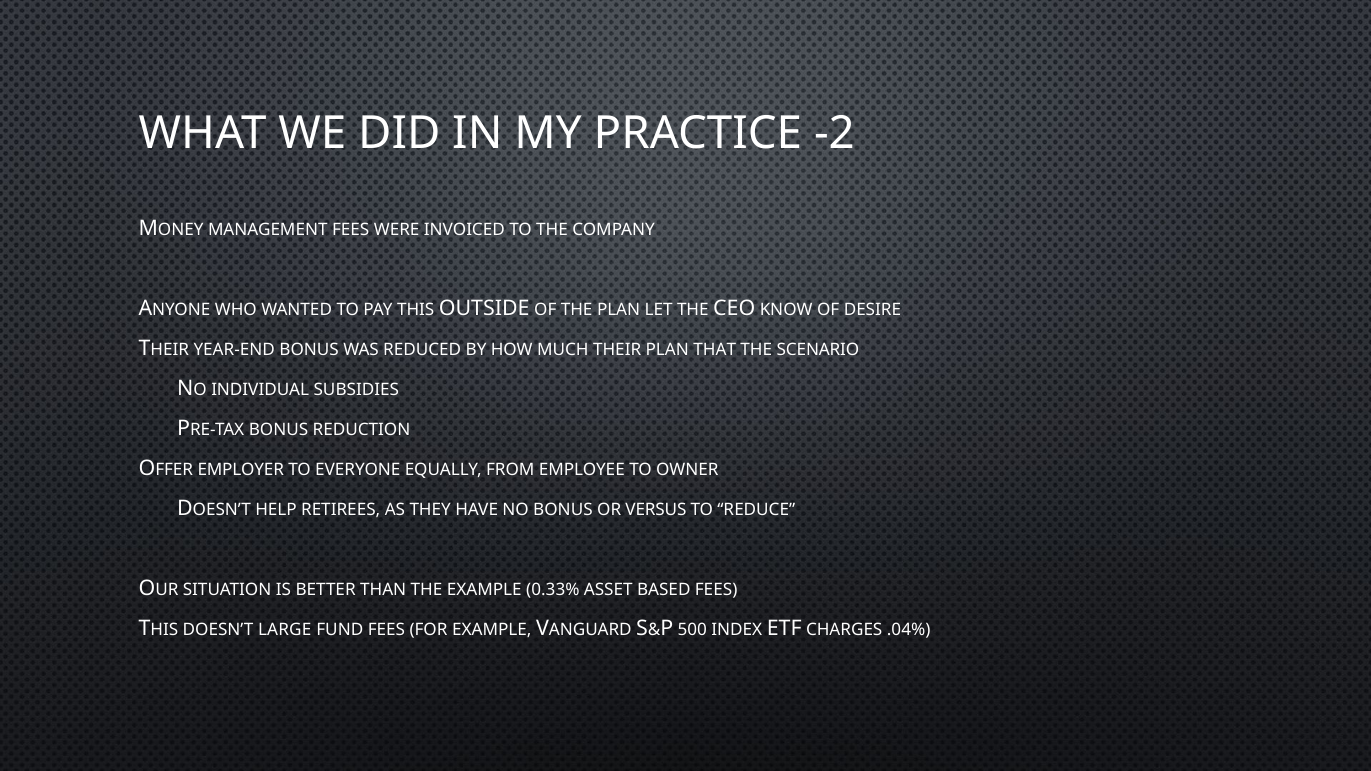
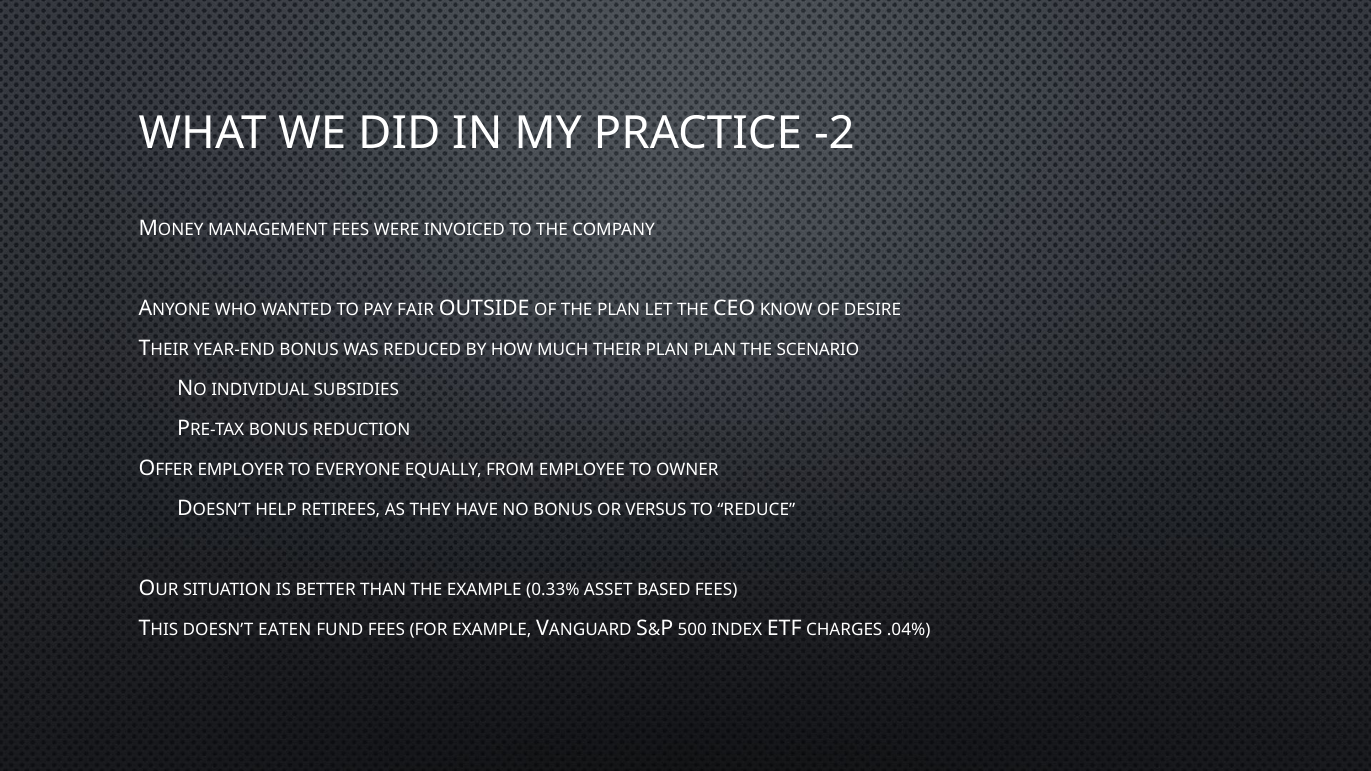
PAY THIS: THIS -> FAIR (416, 310)
PLAN THAT: THAT -> PLAN (715, 350)
LARGE: LARGE -> EATEN (285, 630)
